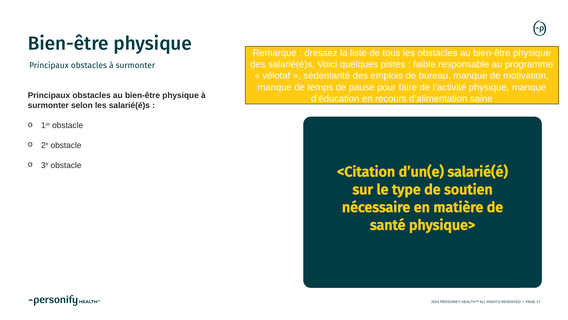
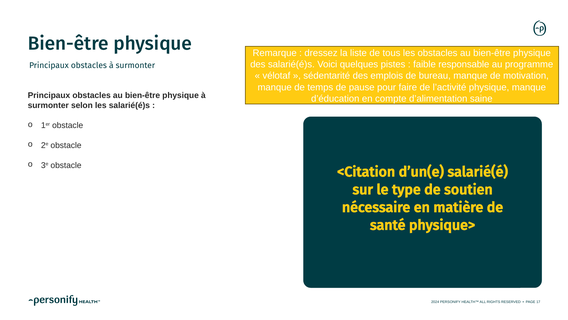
recours: recours -> compte (391, 98)
